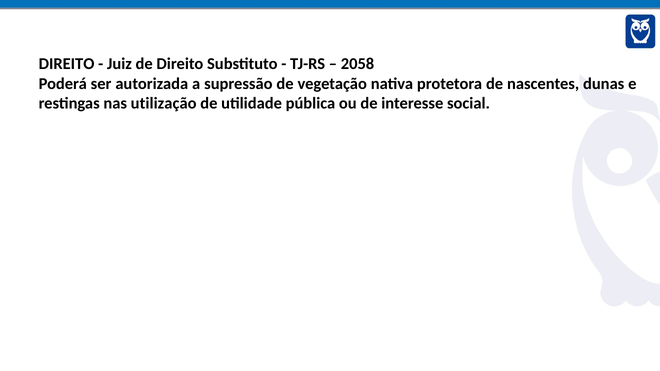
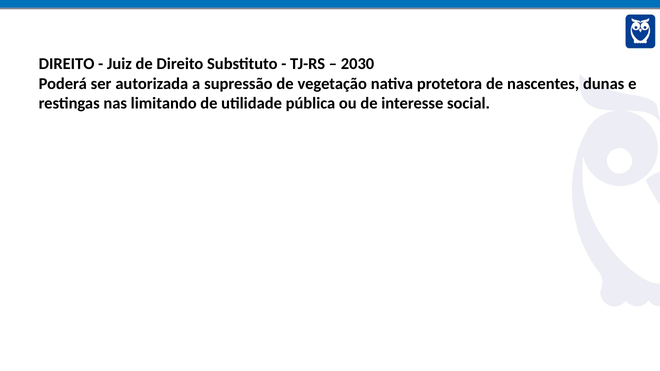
2058: 2058 -> 2030 (357, 64)
utilização: utilização -> limitando (164, 104)
